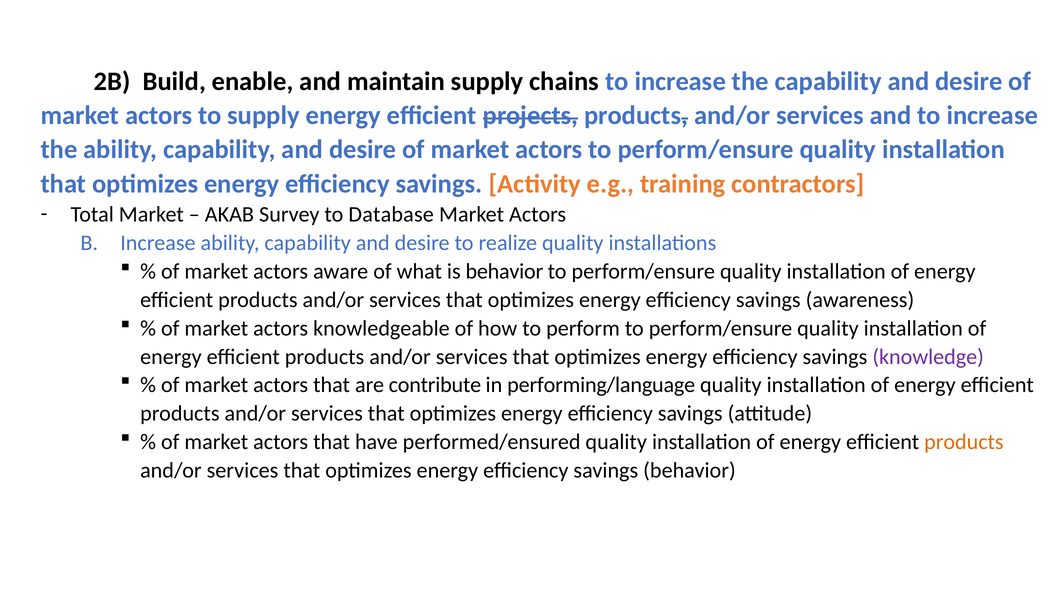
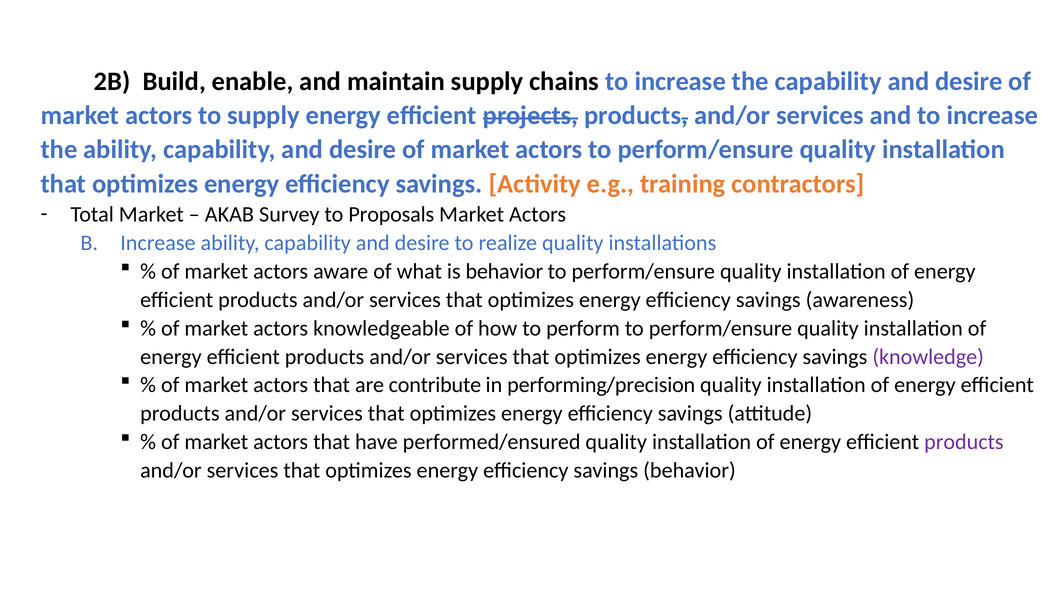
Database: Database -> Proposals (391, 214)
performing/language: performing/language -> performing/precision (601, 385)
products colour: orange -> purple (964, 442)
